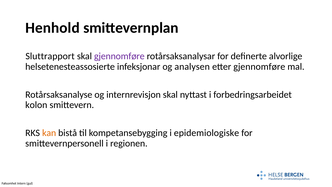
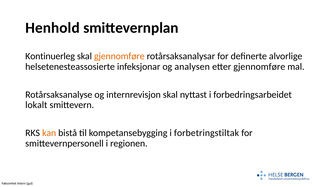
Sluttrapport: Sluttrapport -> Kontinuerleg (50, 56)
gjennomføre colour: purple -> orange (119, 56)
kolon: kolon -> lokalt (36, 105)
epidemiologiske: epidemiologiske -> forbetringstiltak (206, 133)
